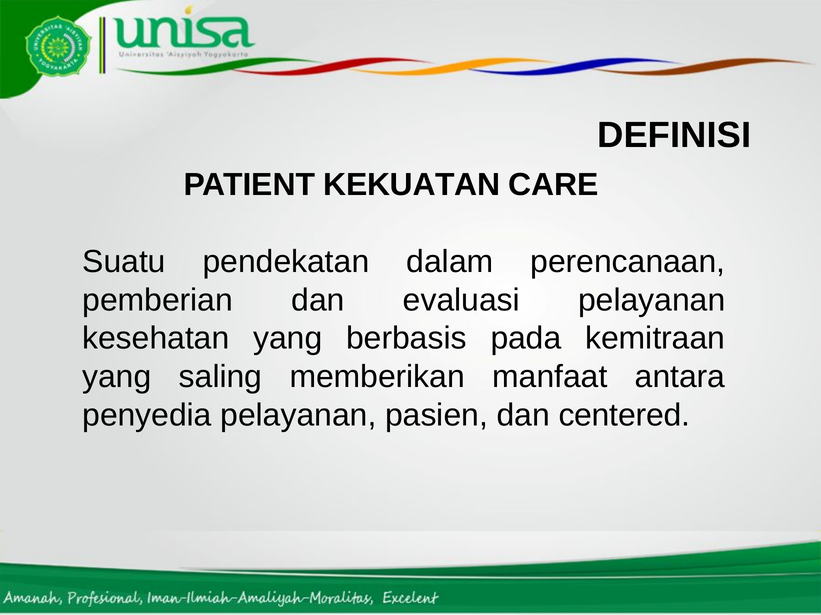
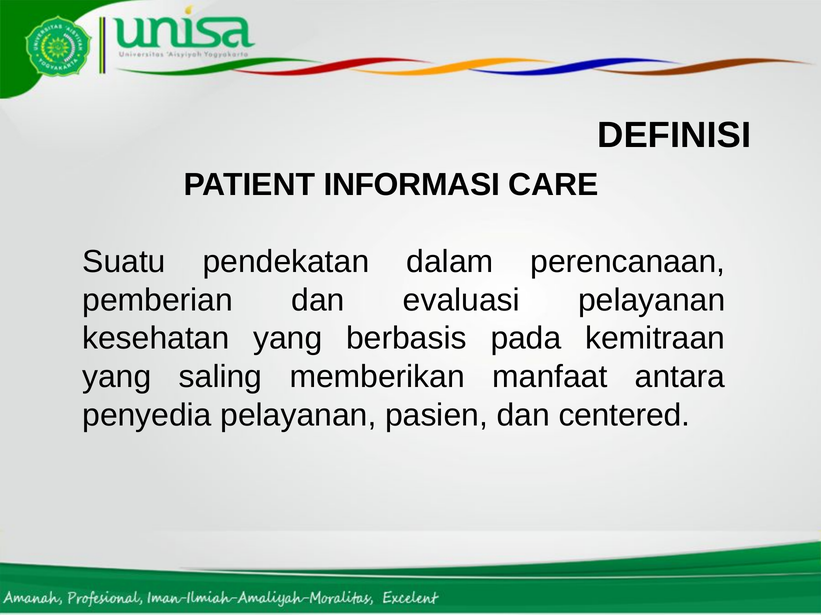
KEKUATAN: KEKUATAN -> INFORMASI (412, 185)
